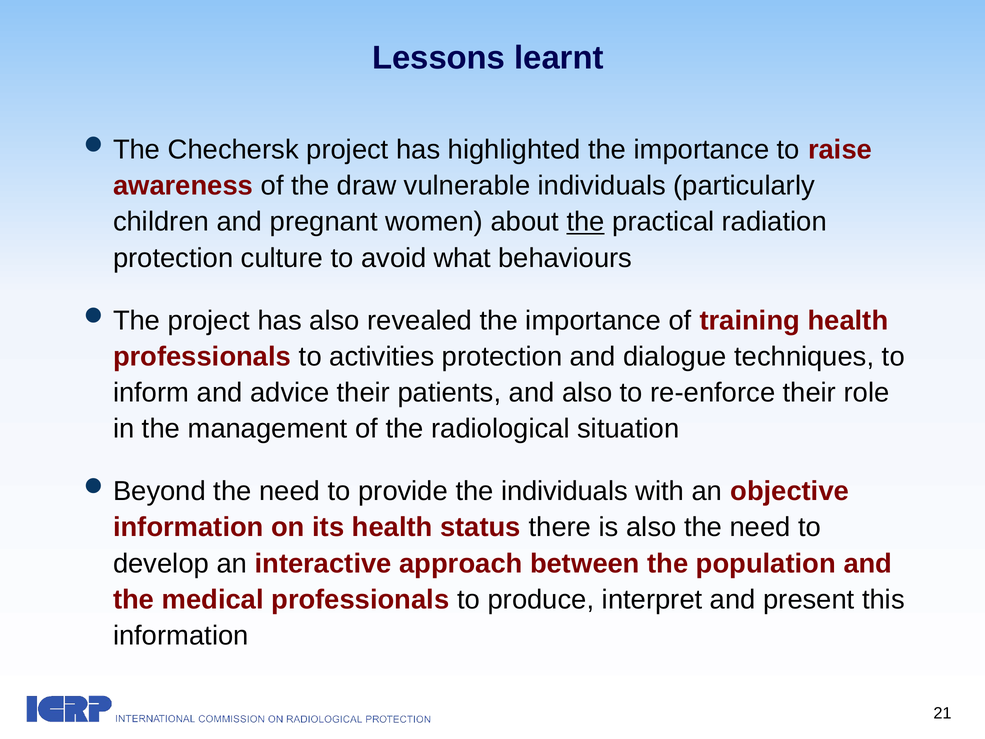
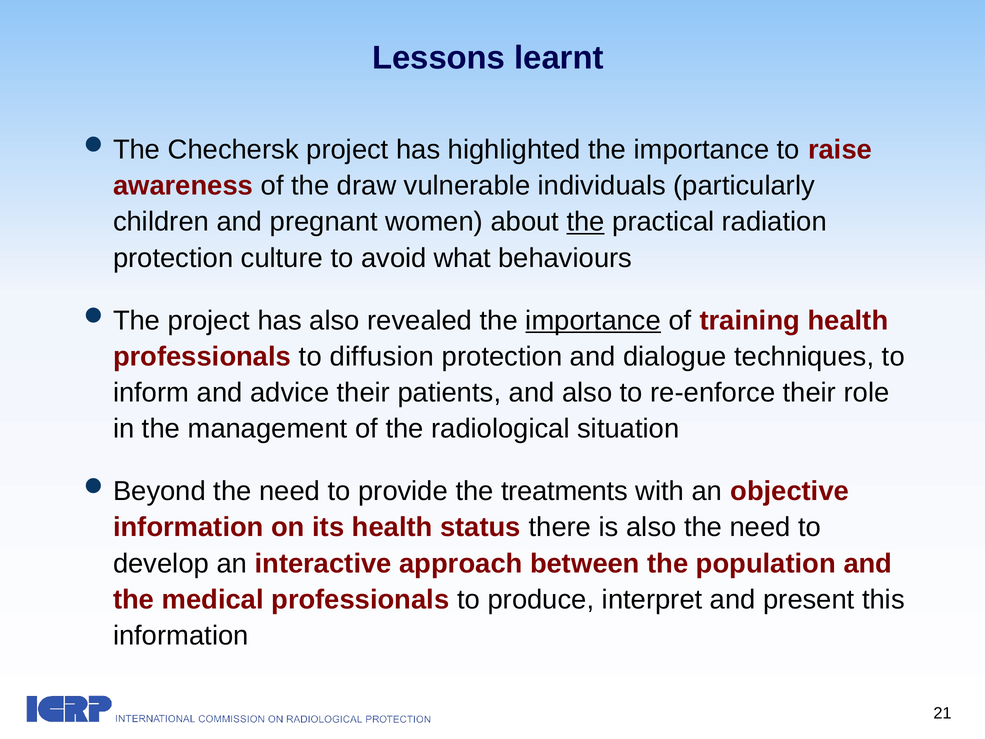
importance underline: none -> present (593, 320)
activities: activities -> diffusion (382, 356)
the individuals: individuals -> treatments (565, 491)
